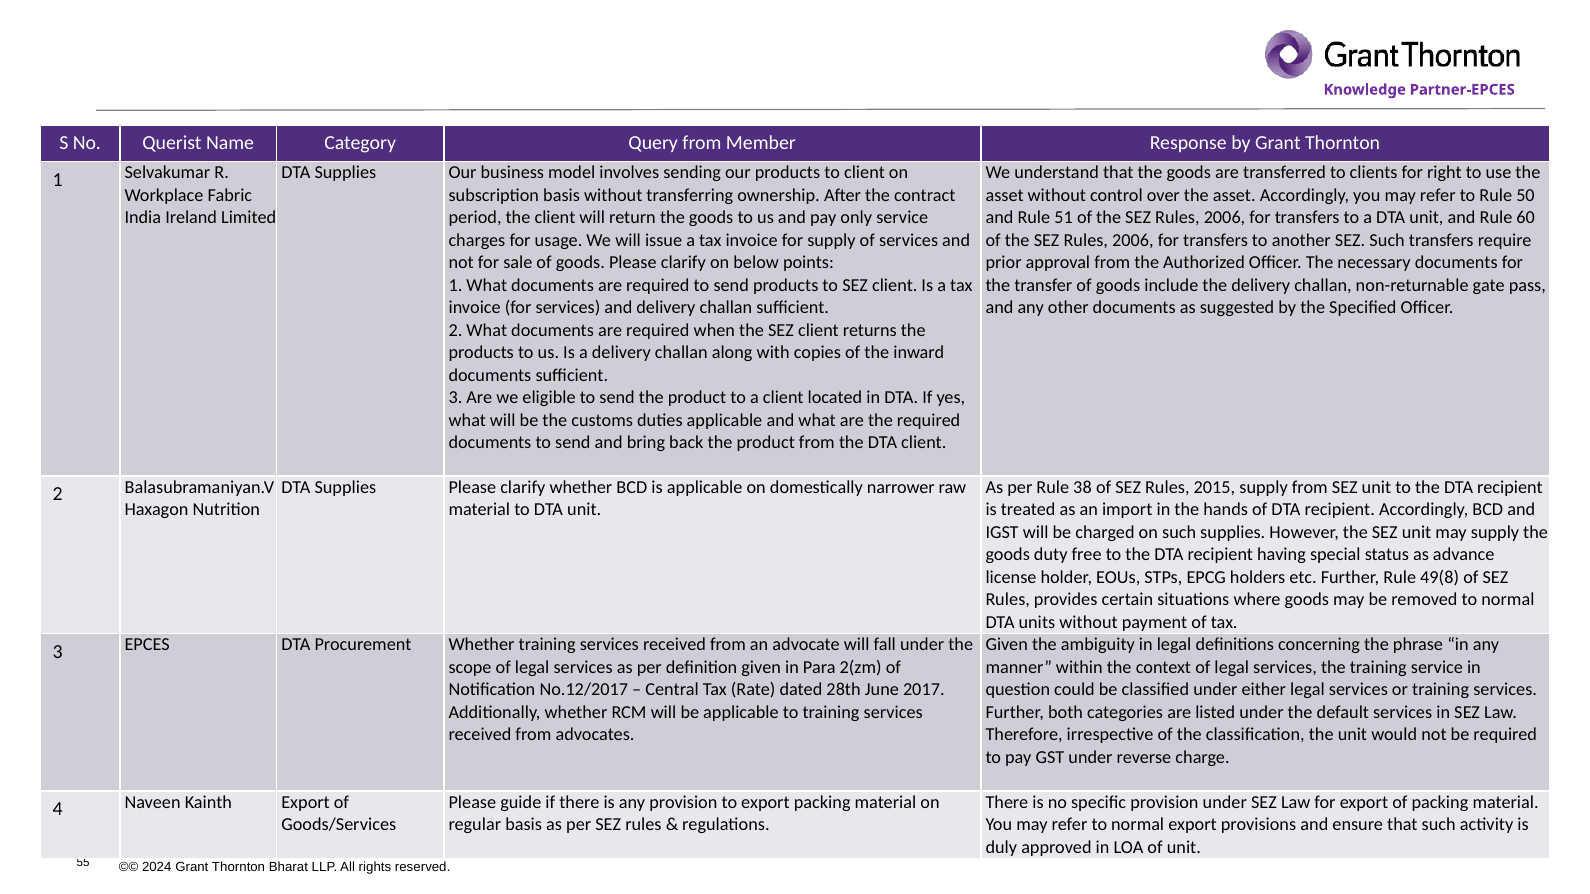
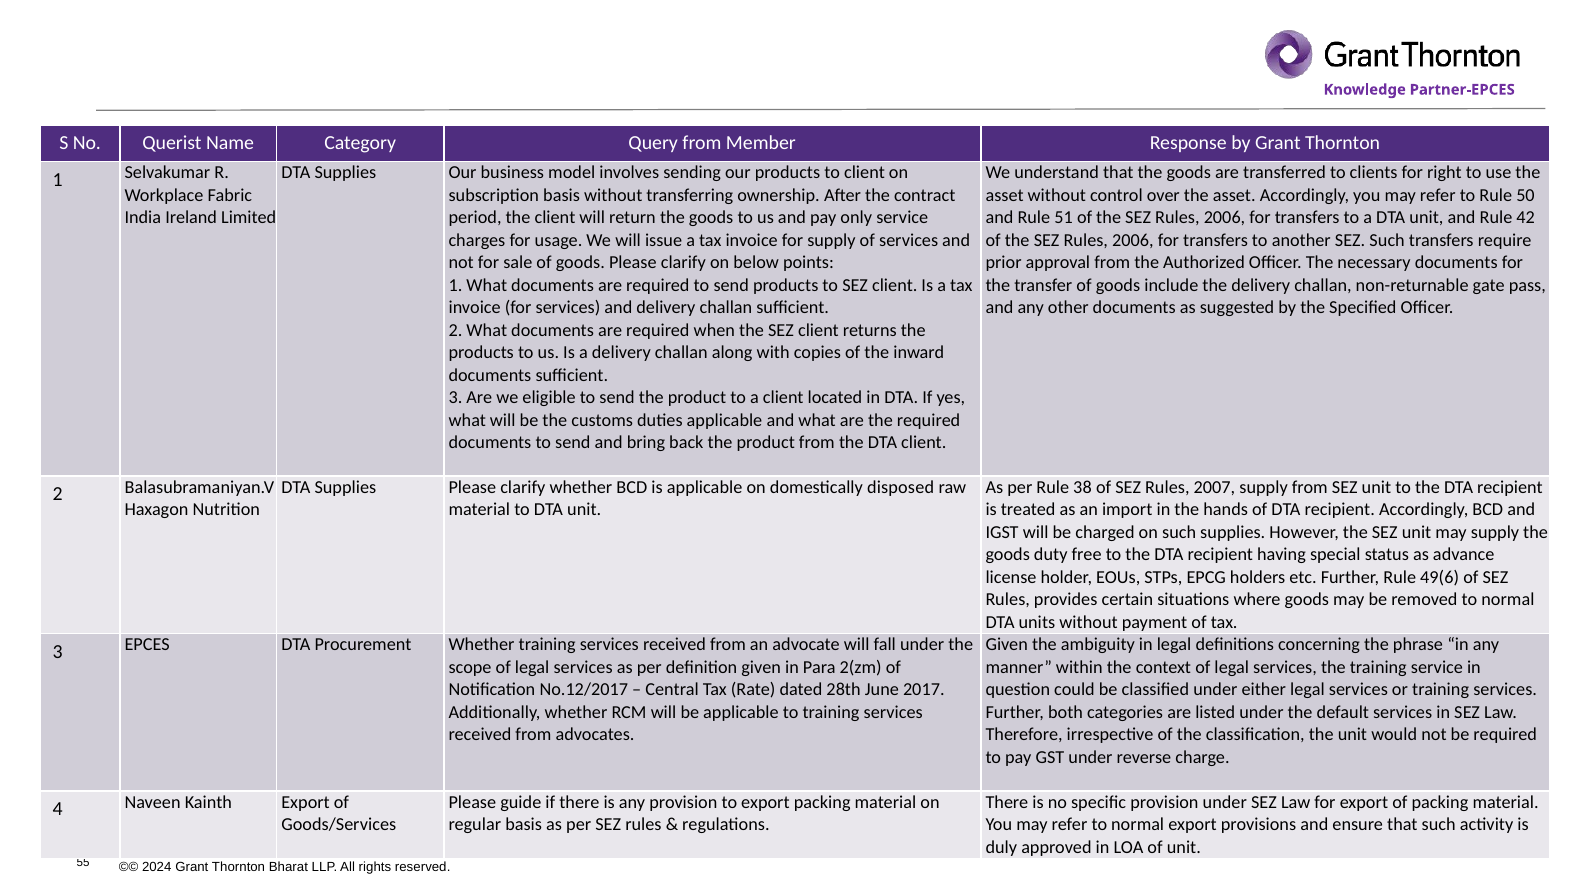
60: 60 -> 42 (1526, 218)
narrower: narrower -> disposed (901, 488)
2015: 2015 -> 2007 (1214, 488)
49(8: 49(8 -> 49(6 (1440, 578)
